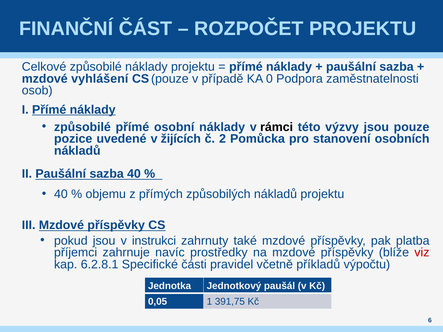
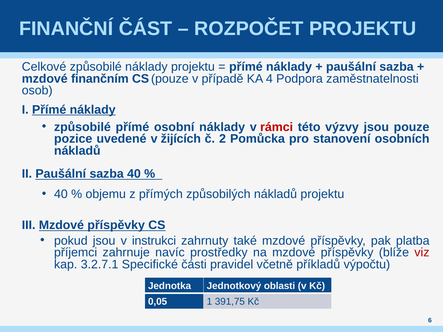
vyhlášení: vyhlášení -> finančním (100, 79)
0: 0 -> 4 (269, 79)
rámci colour: black -> red (277, 127)
6.2.8.1: 6.2.8.1 -> 3.2.7.1 (100, 265)
paušál: paušál -> oblasti (280, 286)
